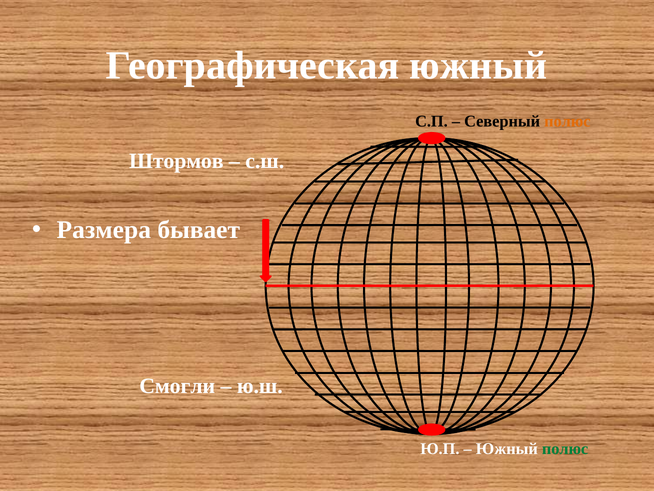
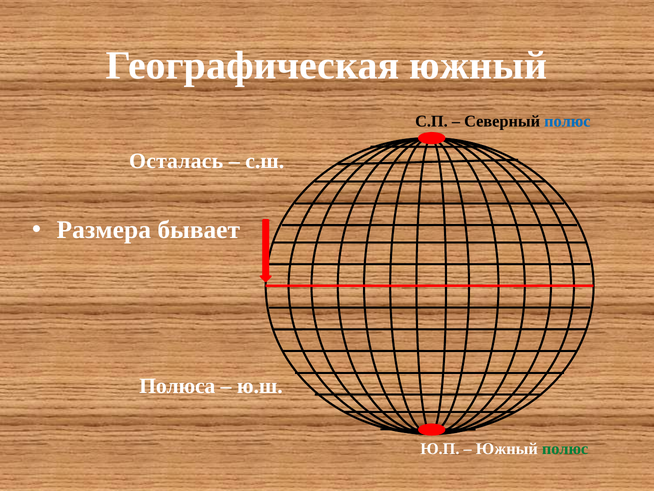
полюс colour: orange -> blue (567, 121)
Штормов: Штормов -> Осталась (176, 161)
Смогли: Смогли -> Полюса (177, 386)
